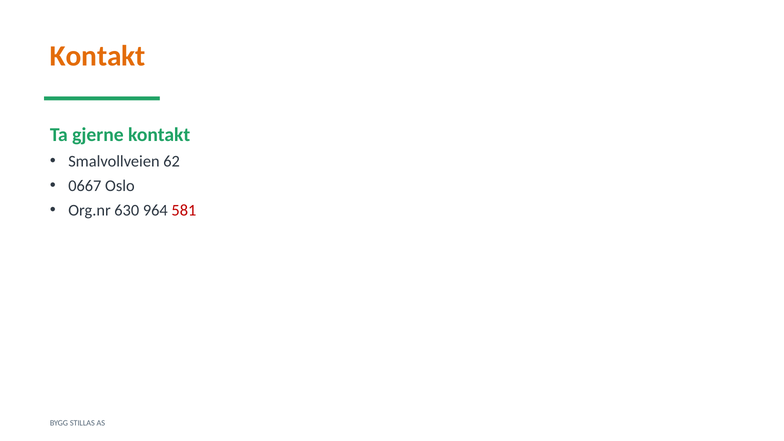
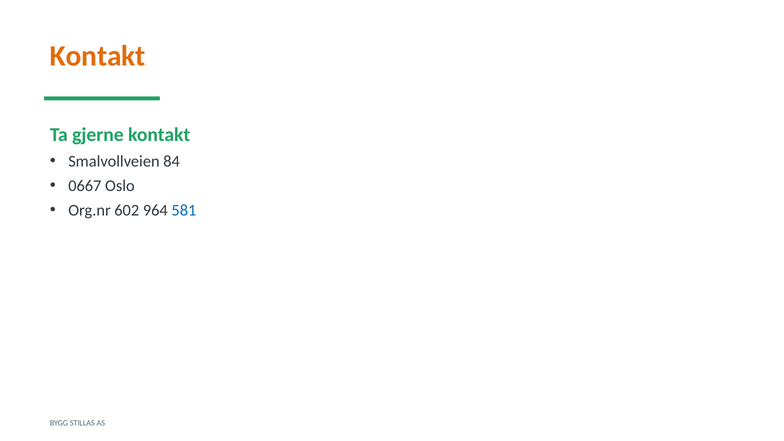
62: 62 -> 84 (172, 161)
630: 630 -> 602 (127, 210)
581 colour: red -> blue (184, 210)
